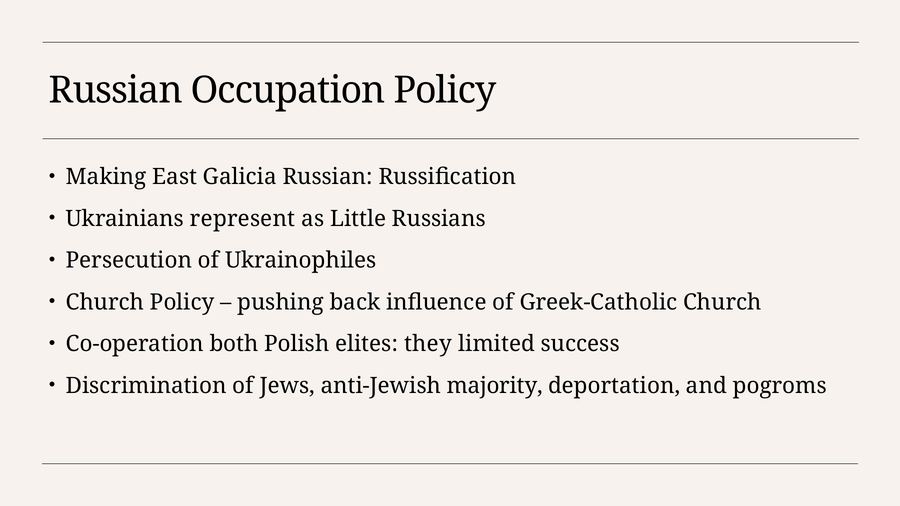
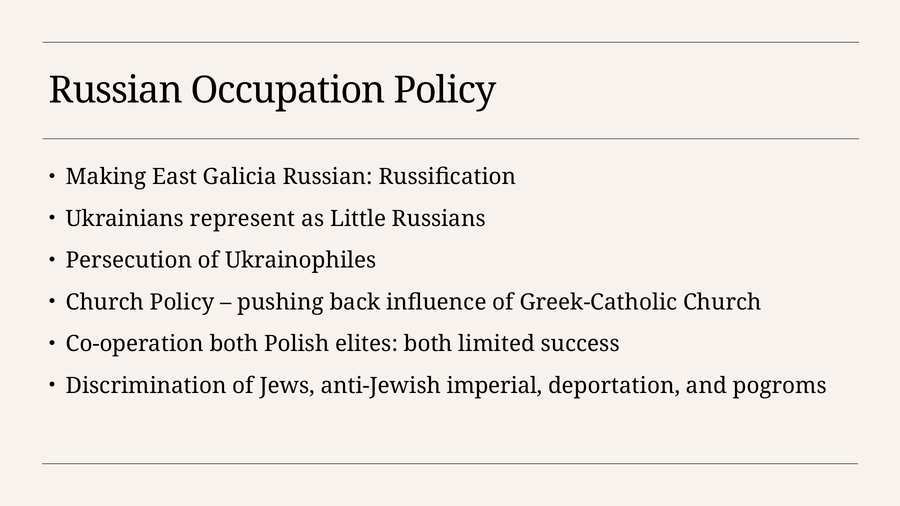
elites they: they -> both (428, 344)
majority: majority -> imperial (495, 386)
